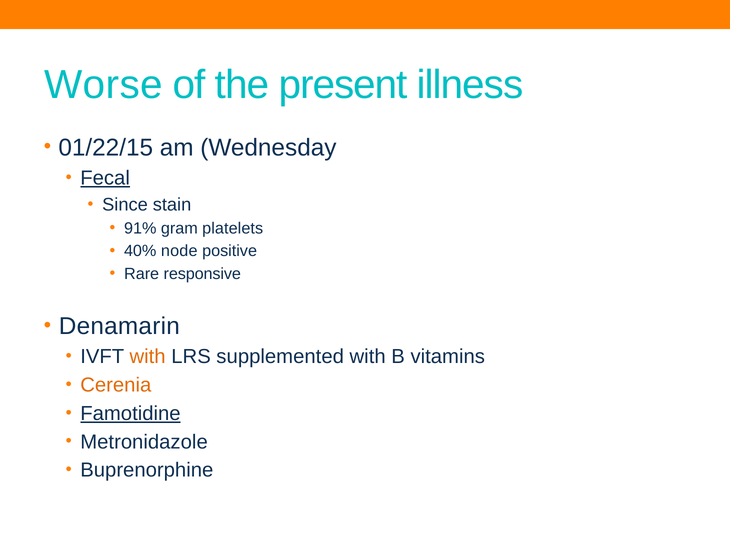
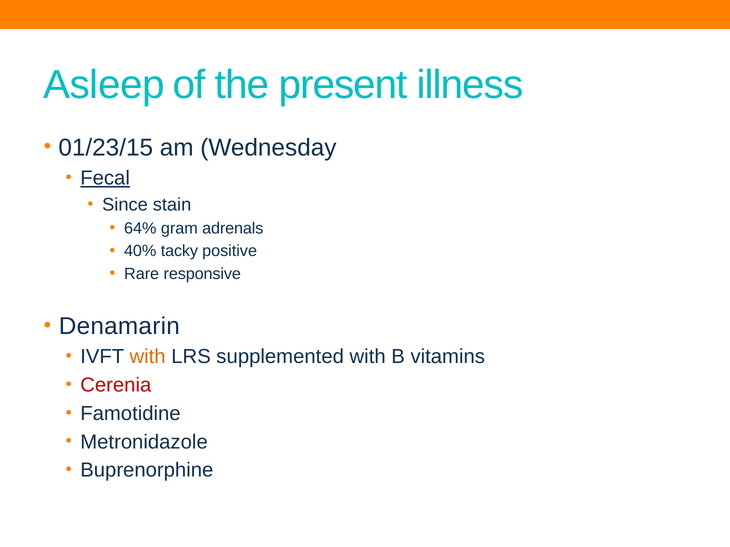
Worse: Worse -> Asleep (104, 85)
01/22/15: 01/22/15 -> 01/23/15 (106, 148)
91%: 91% -> 64% (140, 229)
platelets: platelets -> adrenals (233, 229)
node: node -> tacky (179, 251)
Cerenia colour: orange -> red (116, 385)
Famotidine underline: present -> none (130, 414)
